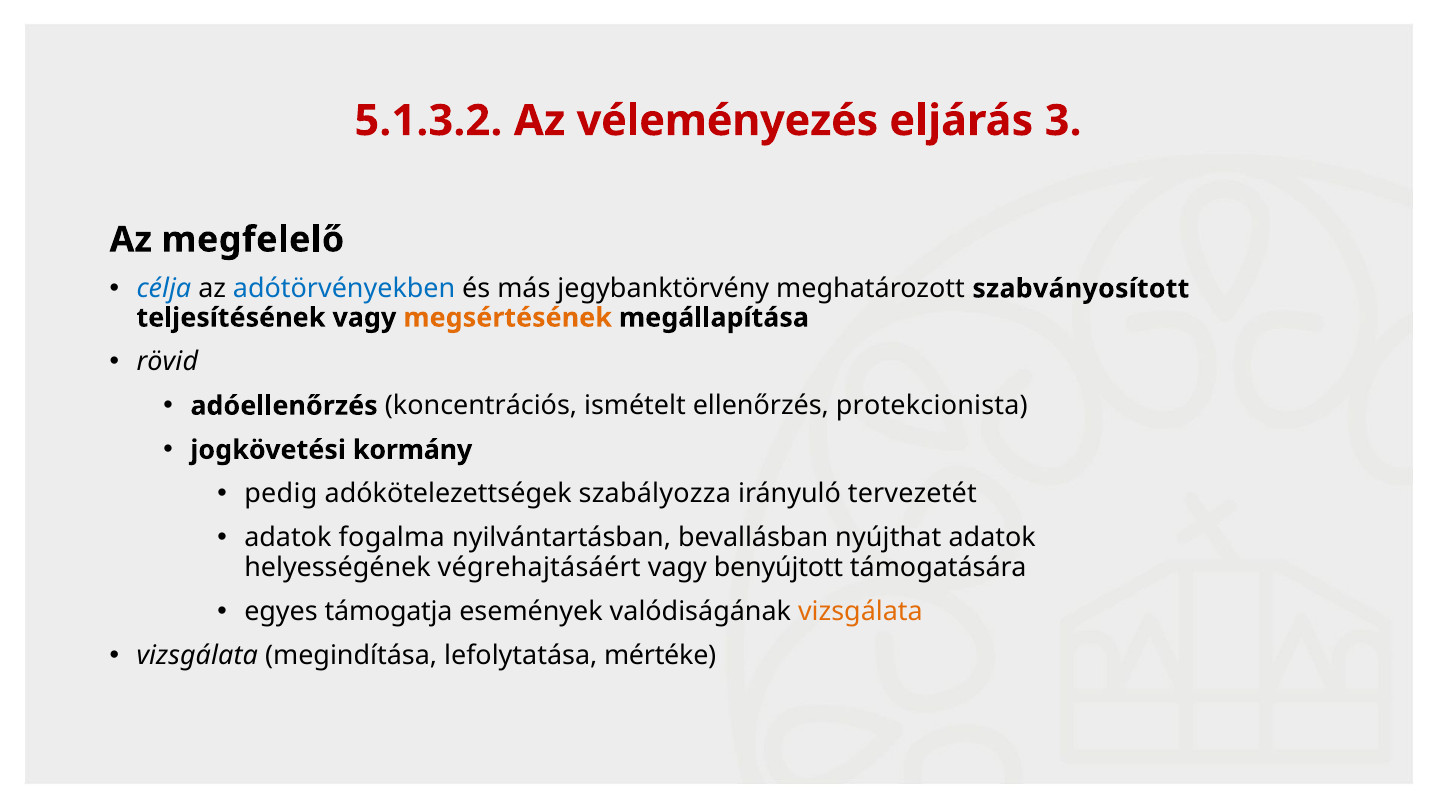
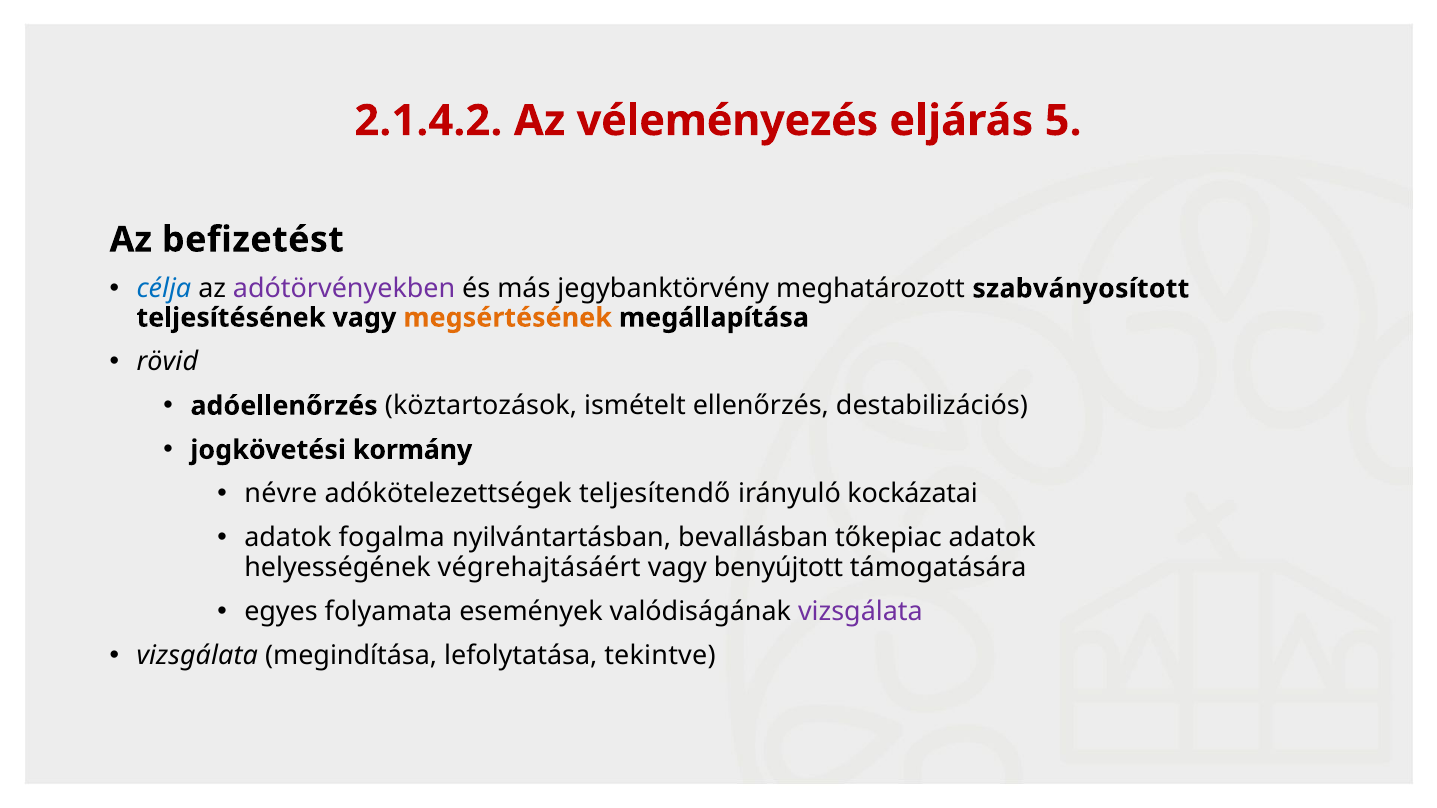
5.1.3.2: 5.1.3.2 -> 2.1.4.2 (428, 121)
3: 3 -> 5 (1063, 121)
megfelelő: megfelelő -> befizetést (253, 240)
adótörvényekben colour: blue -> purple (344, 289)
koncentrációs: koncentrációs -> köztartozások (481, 406)
protekcionista: protekcionista -> destabilizációs (932, 406)
pedig: pedig -> névre (281, 494)
szabályozza: szabályozza -> teljesítendő (655, 494)
tervezetét: tervezetét -> kockázatai (913, 494)
nyújthat: nyújthat -> tőkepiac (888, 538)
támogatja: támogatja -> folyamata (388, 611)
vizsgálata colour: orange -> purple (860, 611)
mértéke: mértéke -> tekintve (660, 656)
